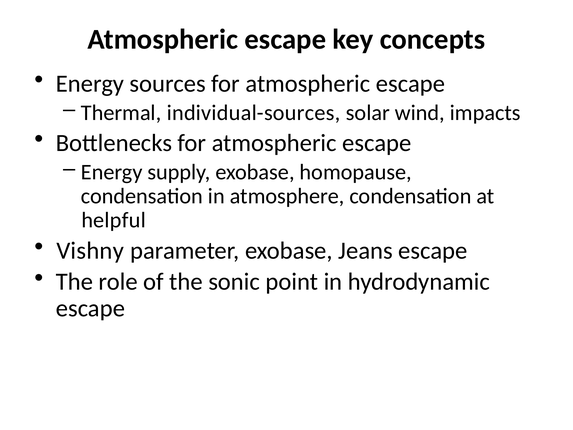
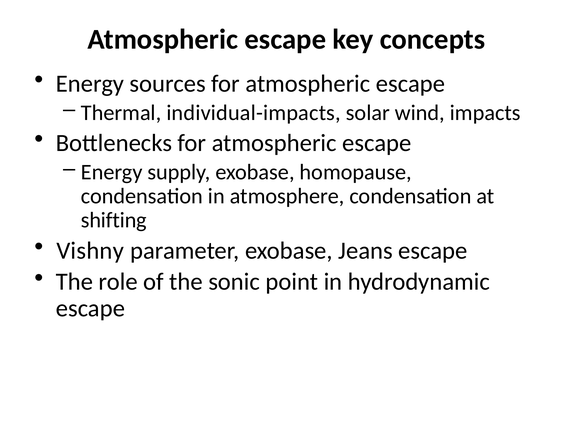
individual-sources: individual-sources -> individual-impacts (254, 113)
helpful: helpful -> shifting (114, 220)
